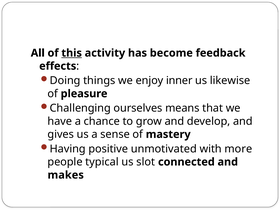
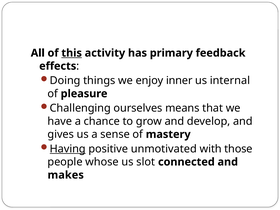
become: become -> primary (171, 53)
likewise: likewise -> internal (230, 81)
Having underline: none -> present (68, 149)
more: more -> those (238, 149)
typical: typical -> whose (102, 162)
